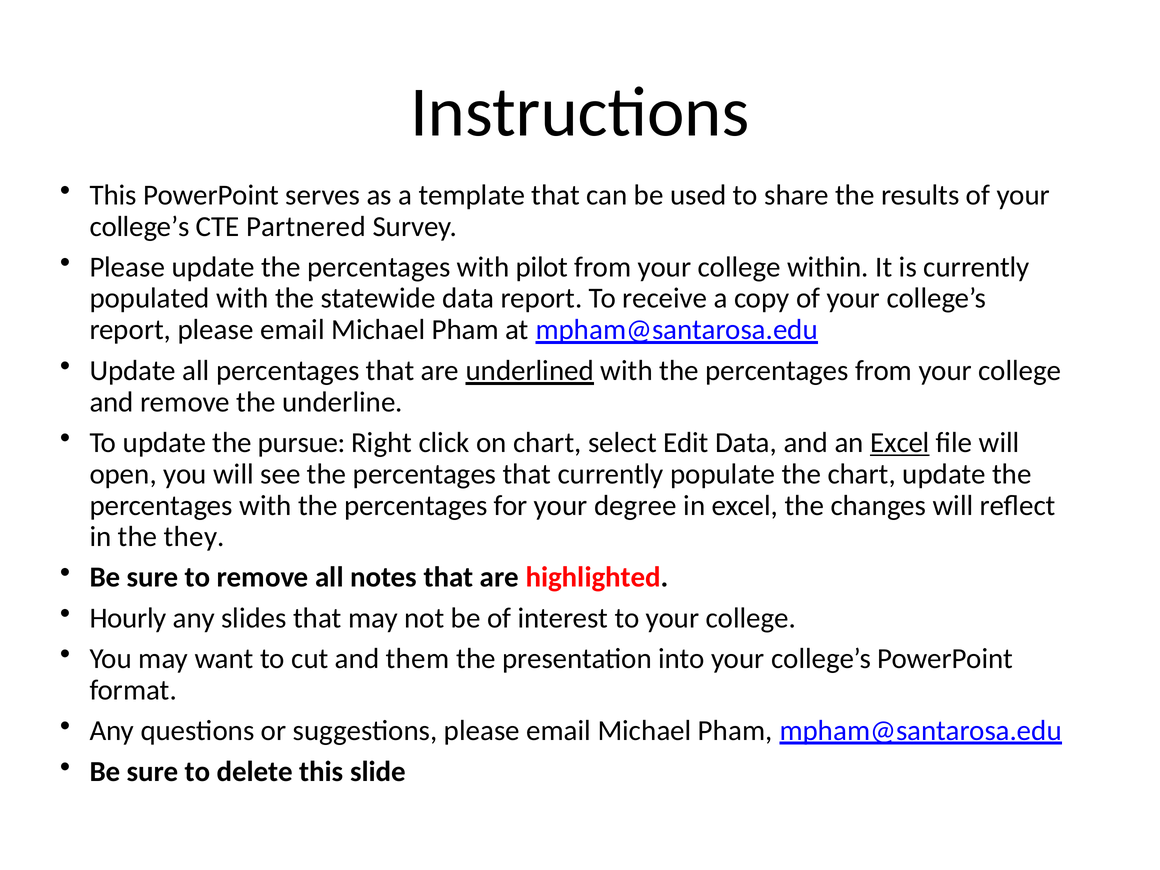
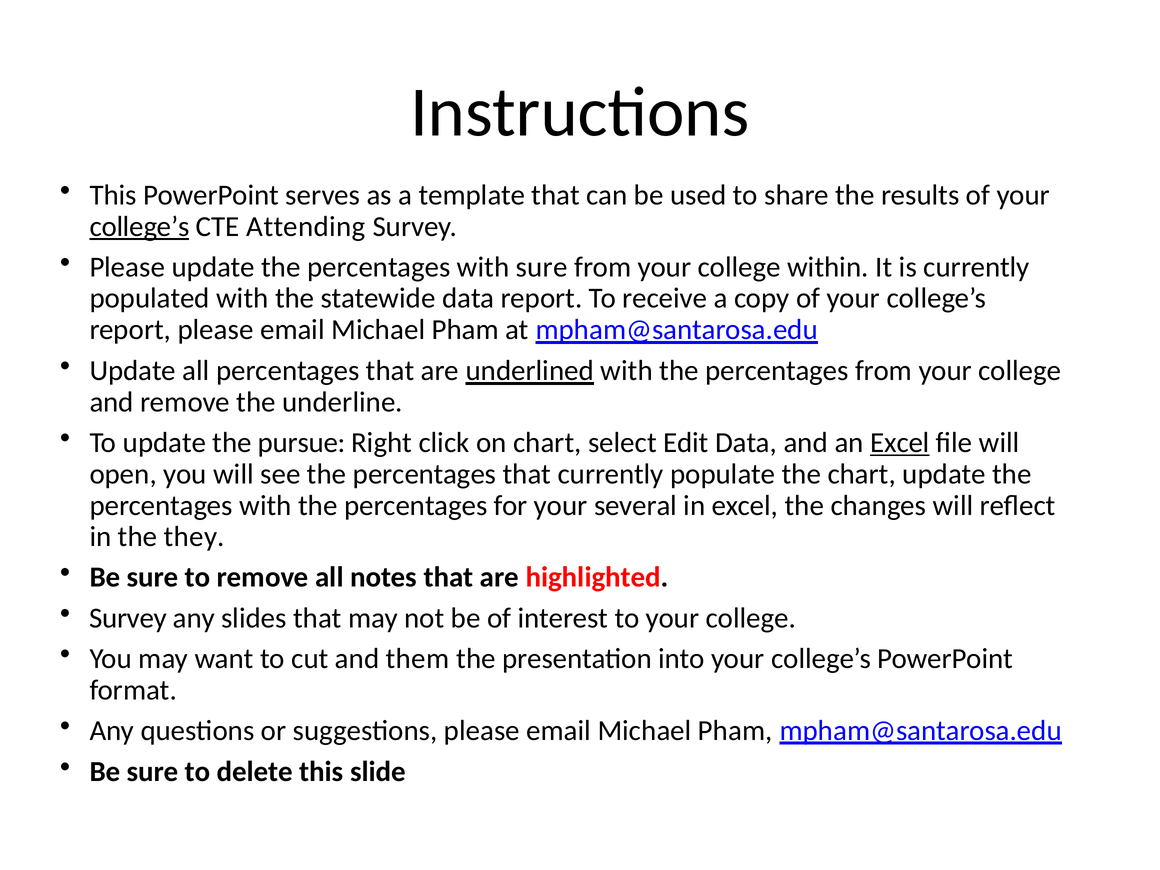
college’s underline: none -> present (139, 226)
Partnered: Partnered -> Attending (306, 226)
with pilot: pilot -> sure (542, 267)
degree: degree -> several (636, 505)
Hourly: Hourly -> Survey (128, 618)
